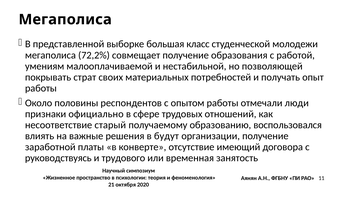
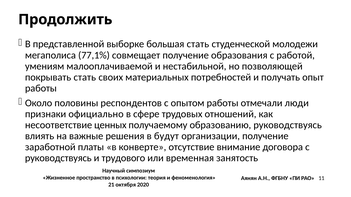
Мегаполиса: Мегаполиса -> Продолжить (65, 20)
большая класс: класс -> стать (198, 44)
72,2%: 72,2% -> 77,1% (94, 55)
покрывать страт: страт -> стать (85, 77)
старый: старый -> ценных (110, 125)
образованию воспользовался: воспользовался -> руководствуясь (288, 125)
имеющий: имеющий -> внимание (238, 147)
